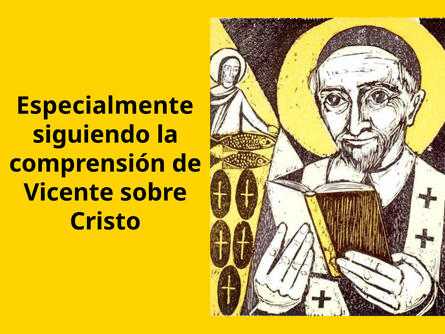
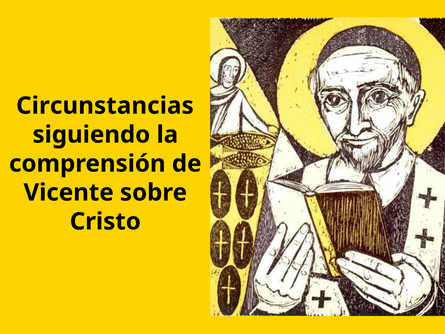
Especialmente: Especialmente -> Circunstancias (105, 106)
